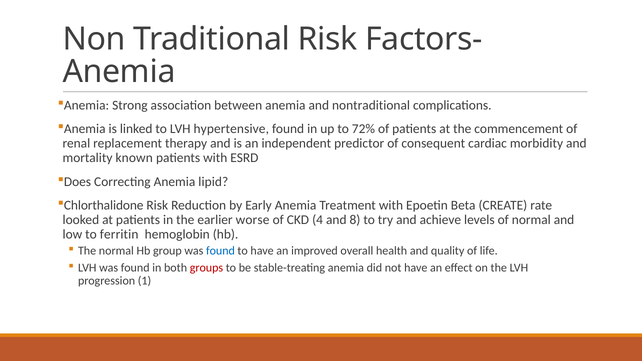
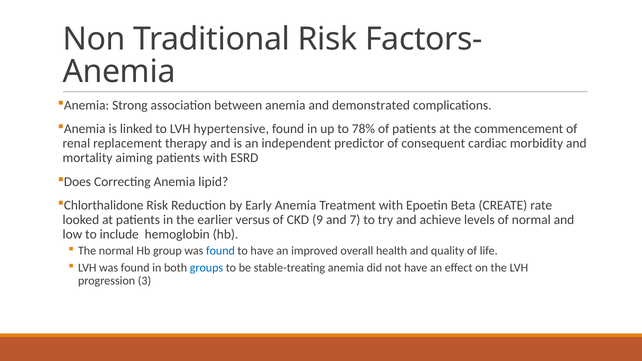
nontraditional: nontraditional -> demonstrated (371, 105)
72%: 72% -> 78% (363, 129)
known: known -> aiming (134, 158)
worse: worse -> versus (253, 220)
4: 4 -> 9 (318, 220)
8: 8 -> 7 (355, 220)
ferritin: ferritin -> include (119, 234)
groups colour: red -> blue (206, 268)
1: 1 -> 3 (145, 281)
